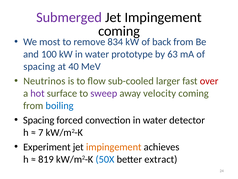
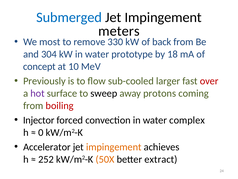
Submerged colour: purple -> blue (69, 17)
coming: coming -> meters (119, 31)
834: 834 -> 330 (115, 42)
100: 100 -> 304 (49, 54)
63: 63 -> 18 (173, 54)
spacing: spacing -> concept (39, 66)
40: 40 -> 10 (74, 66)
Neutrinos: Neutrinos -> Previously (44, 81)
sweep colour: purple -> black (104, 93)
velocity: velocity -> protons (160, 93)
boiling colour: blue -> red (60, 105)
Spacing: Spacing -> Injector (39, 120)
detector: detector -> complex (187, 120)
7: 7 -> 0 (41, 132)
Experiment: Experiment -> Accelerator (47, 147)
819: 819 -> 252 (46, 159)
50X colour: blue -> orange (105, 159)
